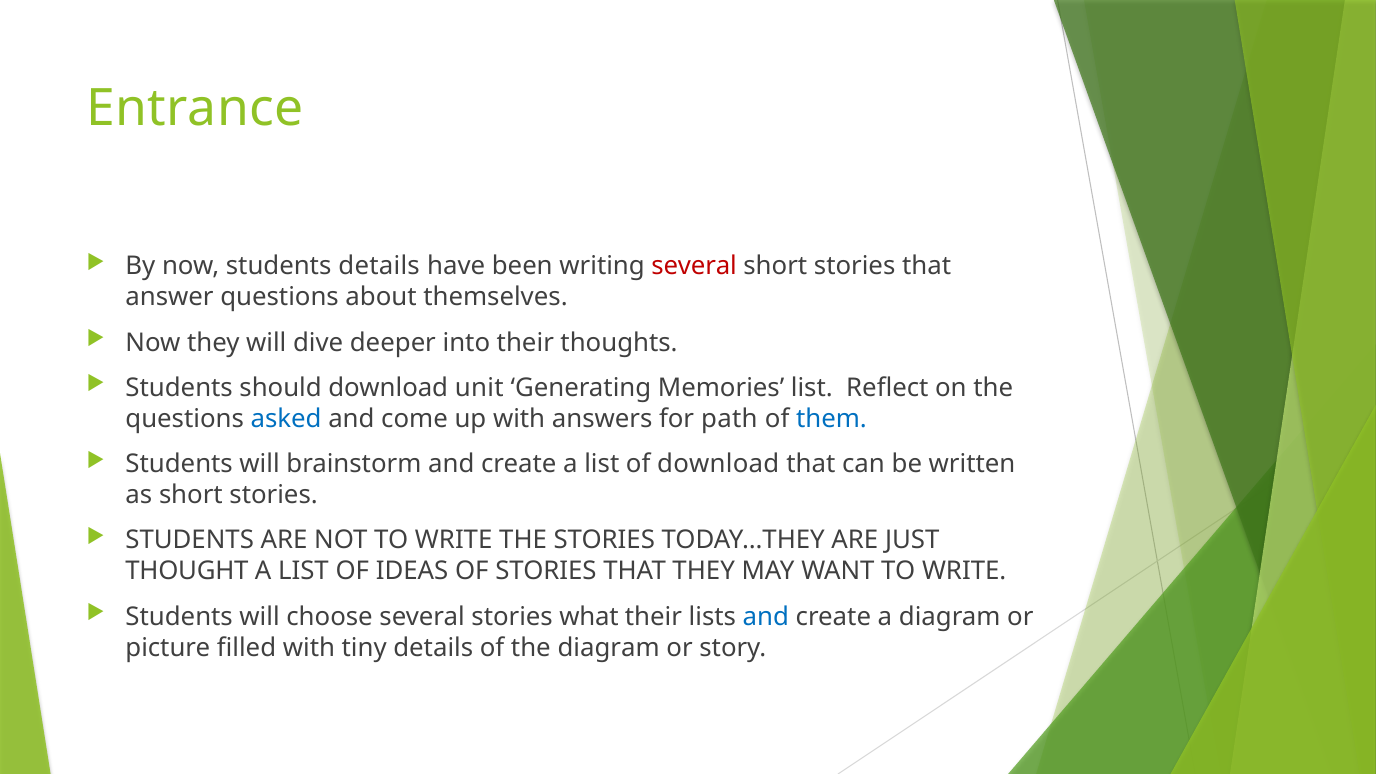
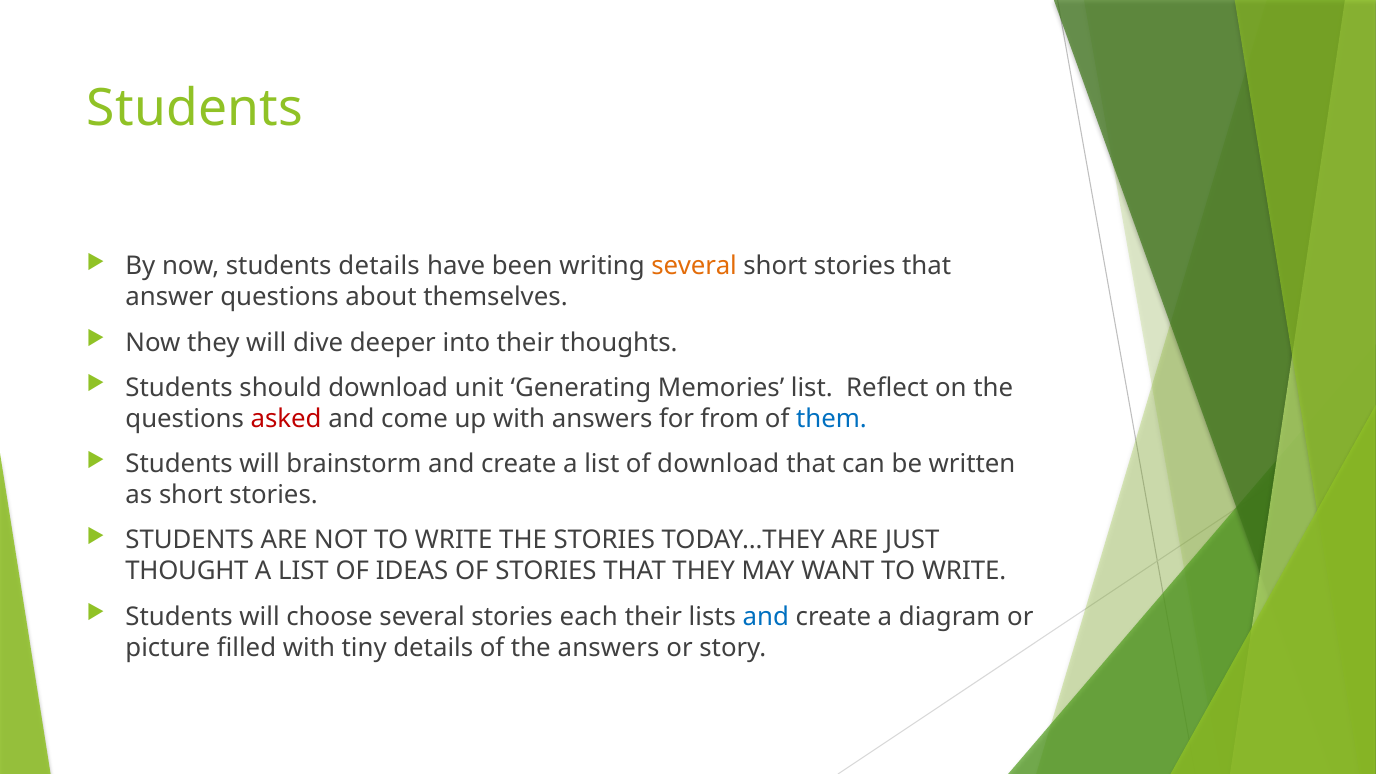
Entrance: Entrance -> Students (195, 109)
several colour: red -> orange (694, 266)
asked colour: blue -> red (286, 419)
path: path -> from (730, 419)
what: what -> each (589, 617)
the diagram: diagram -> answers (609, 648)
